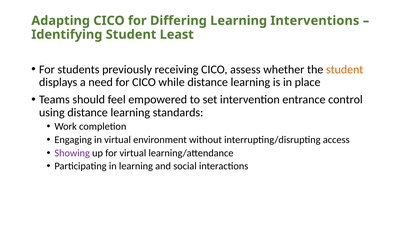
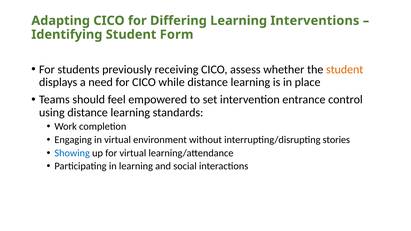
Least: Least -> Form (177, 35)
access: access -> stories (336, 140)
Showing colour: purple -> blue (72, 153)
